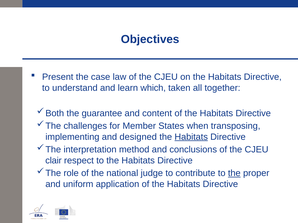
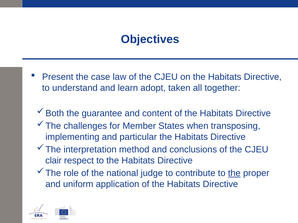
which: which -> adopt (153, 88)
designed: designed -> particular (138, 137)
Habitats underline: present -> none (191, 137)
